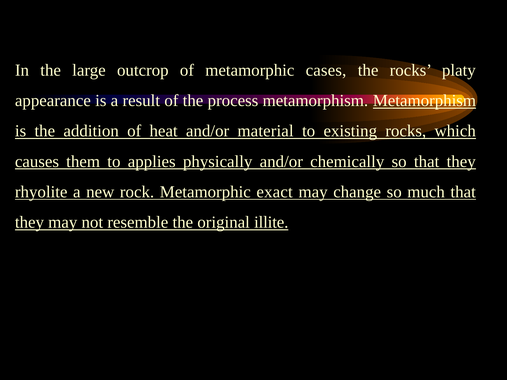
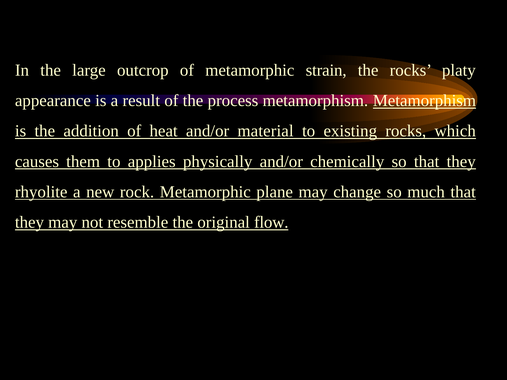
cases: cases -> strain (326, 70)
exact: exact -> plane (275, 192)
illite: illite -> flow (271, 222)
